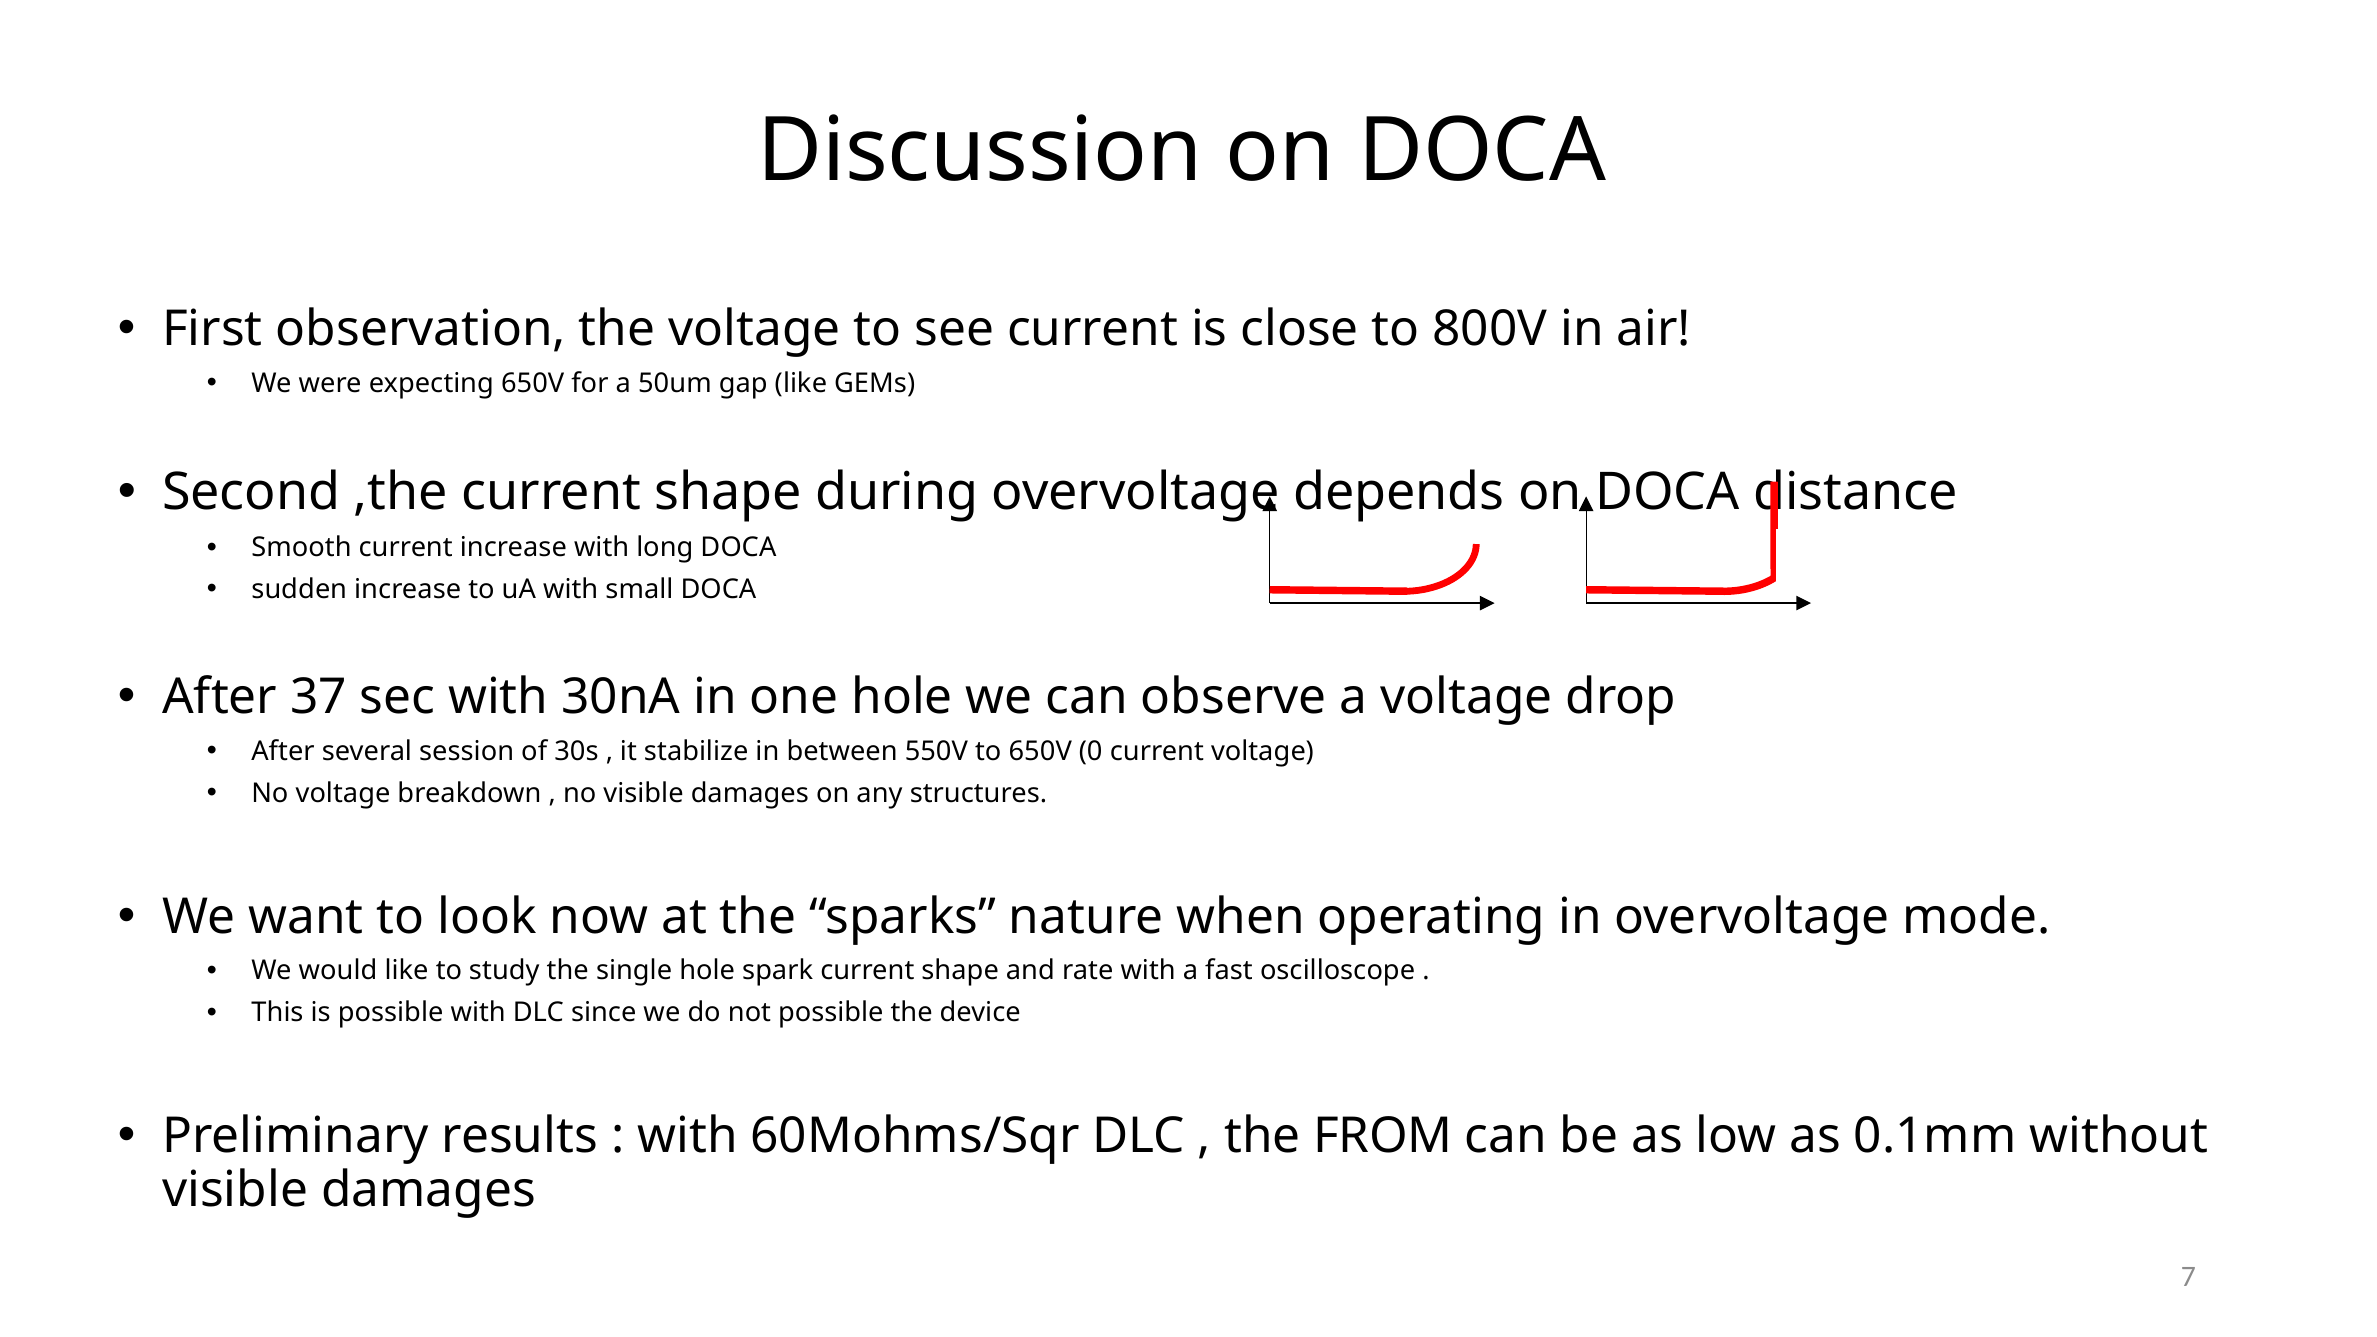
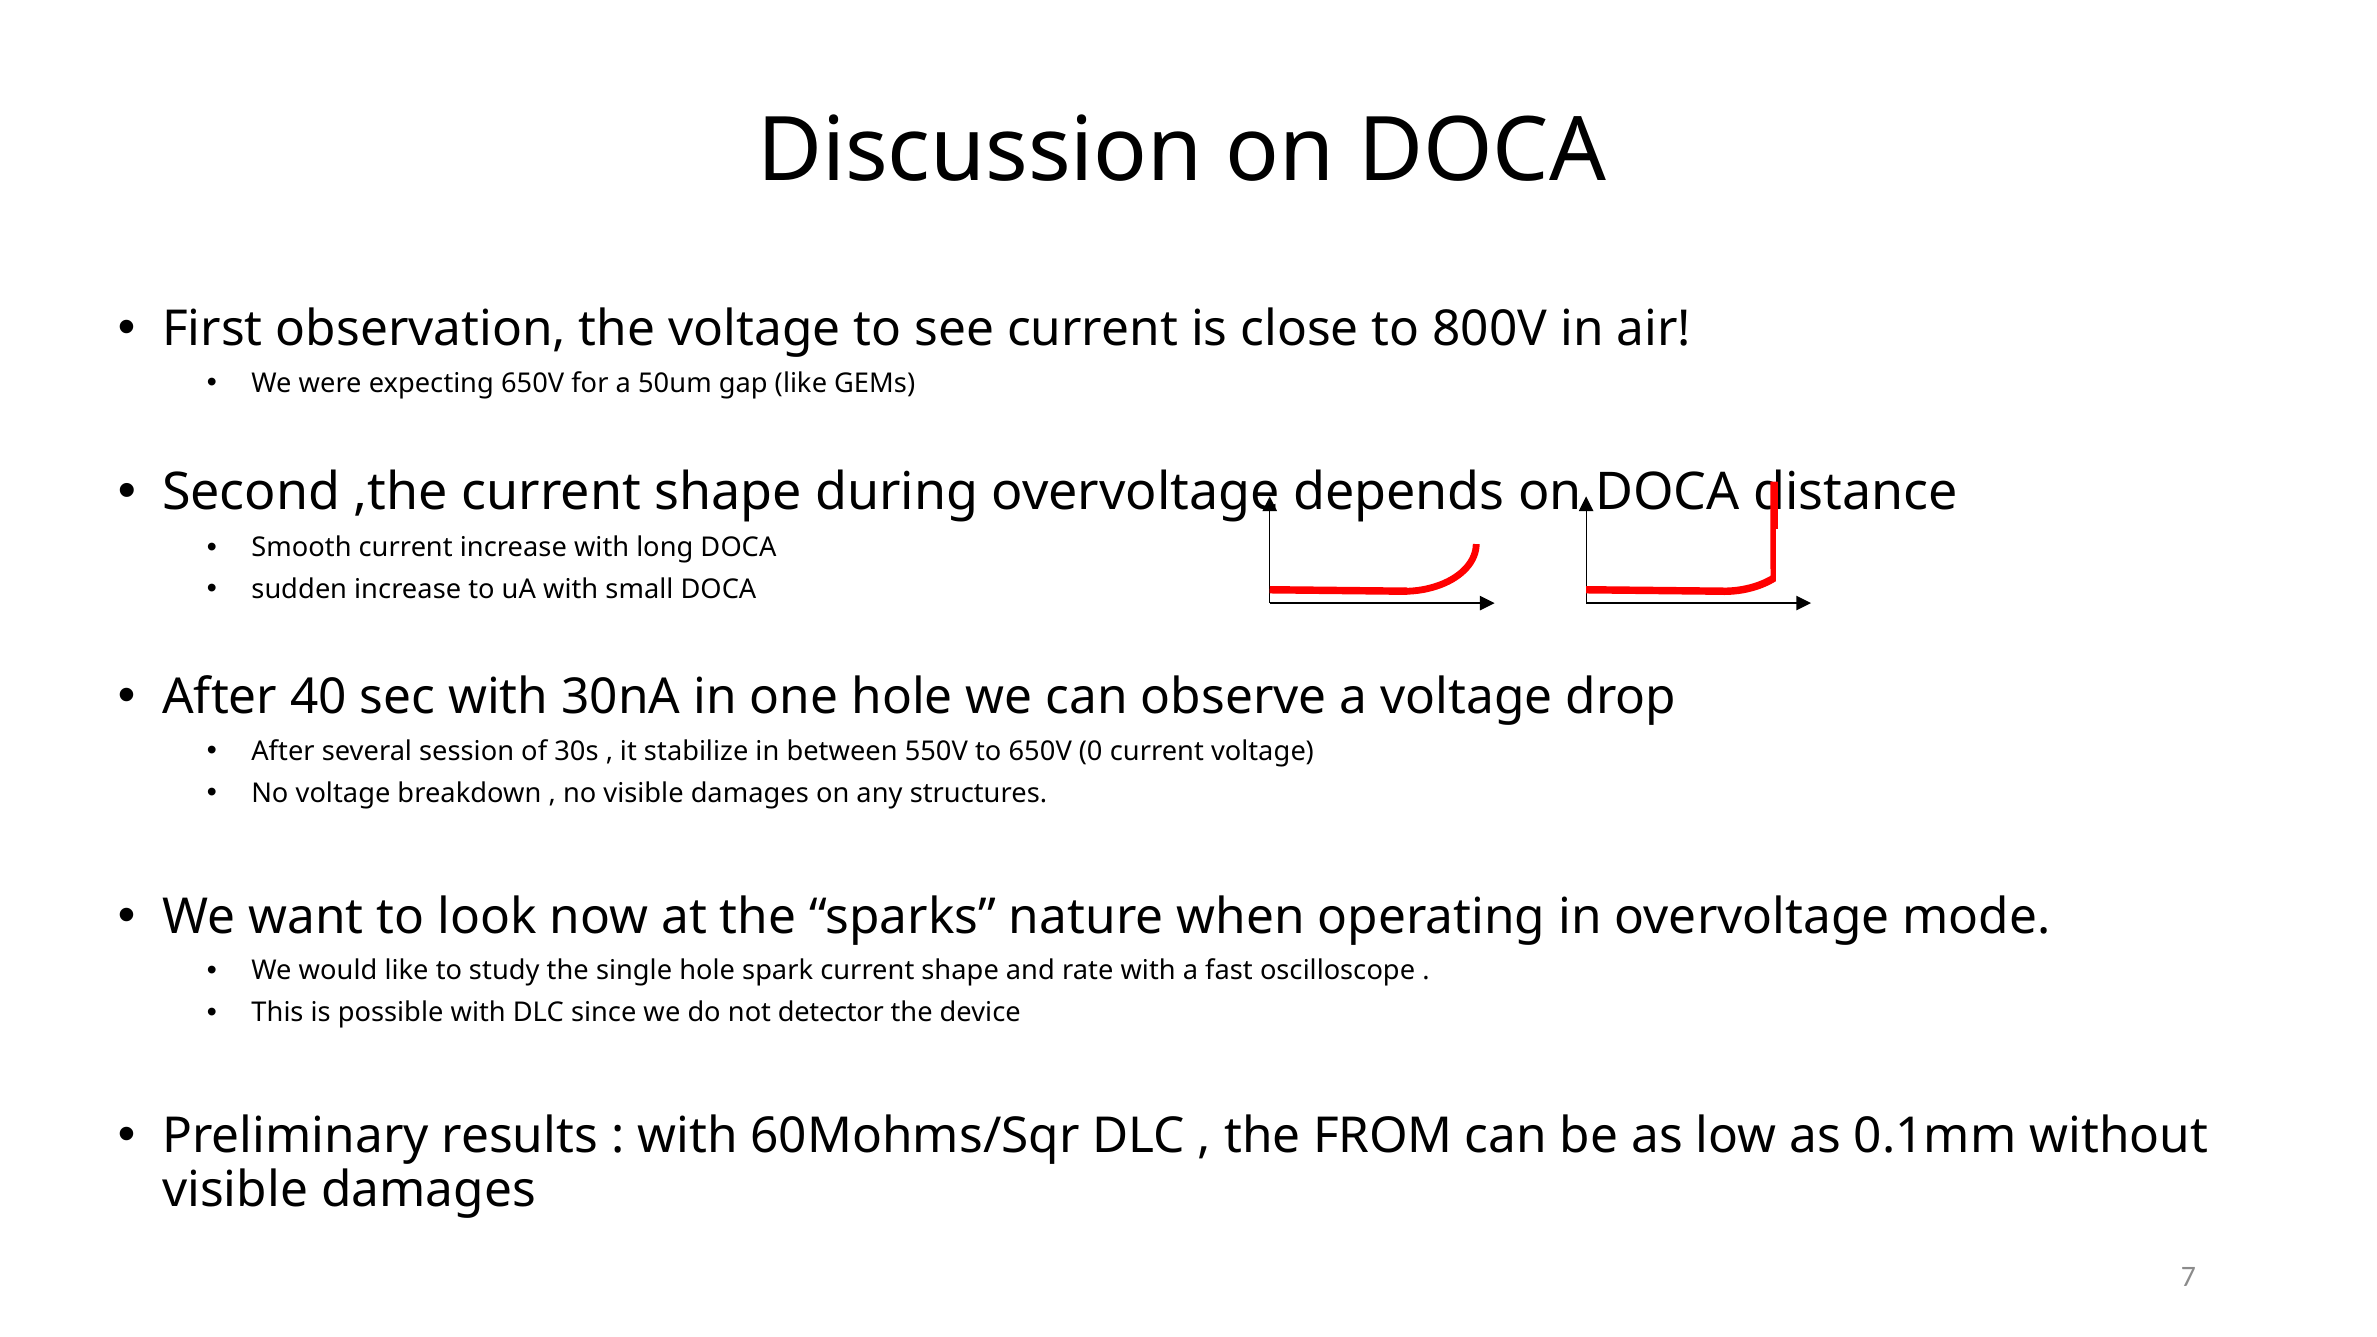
37: 37 -> 40 (319, 697)
not possible: possible -> detector (831, 1013)
